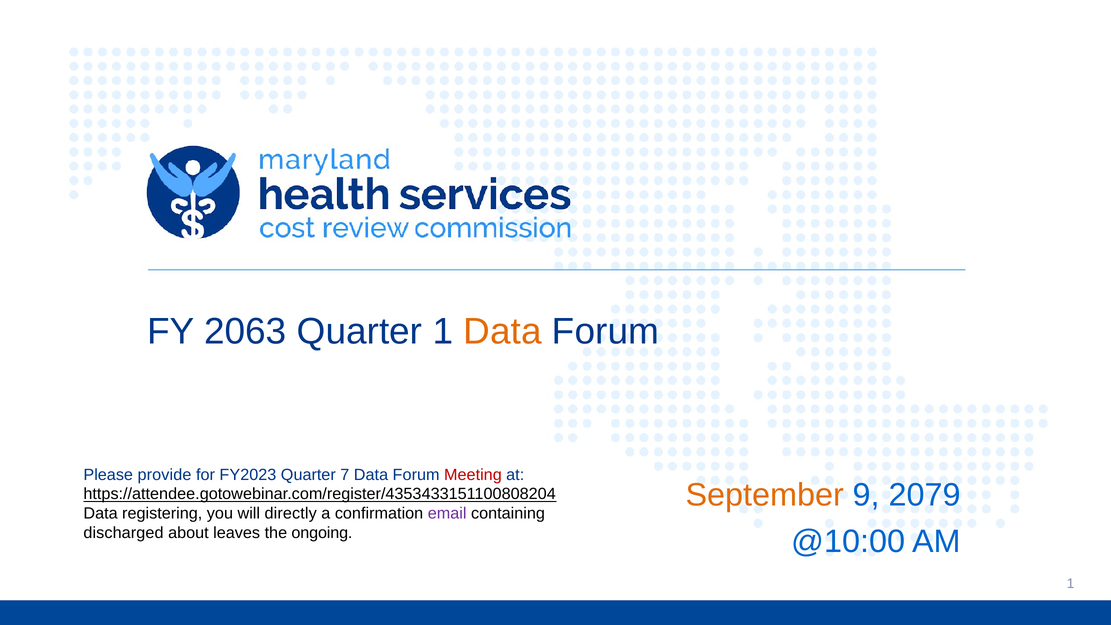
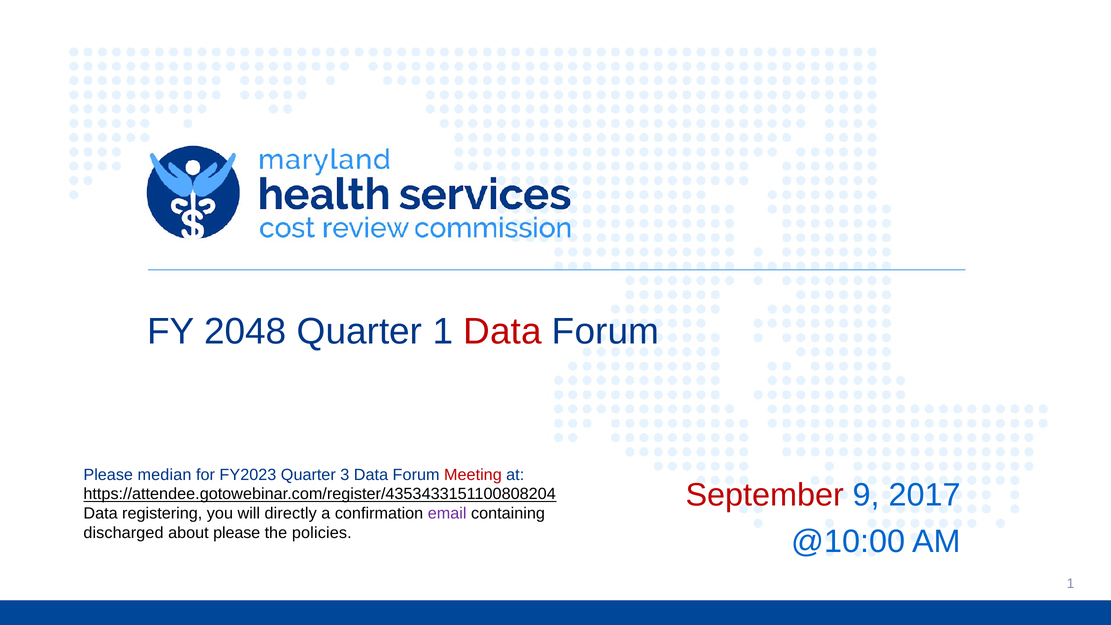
2063: 2063 -> 2048 (245, 332)
Data colour: orange -> red (503, 332)
provide: provide -> median (164, 475)
7: 7 -> 3 (345, 475)
September colour: orange -> red (765, 495)
2079: 2079 -> 2017 (925, 495)
about leaves: leaves -> please (237, 533)
ongoing: ongoing -> policies (322, 533)
